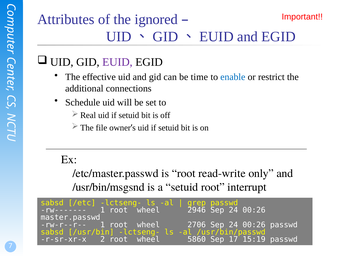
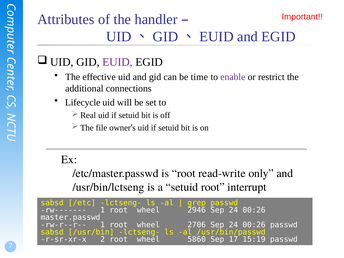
ignored: ignored -> handler (156, 19)
enable colour: blue -> purple (233, 77)
Schedule: Schedule -> Lifecycle (83, 102)
/usr/bin/msgsnd: /usr/bin/msgsnd -> /usr/bin/lctseng (108, 187)
